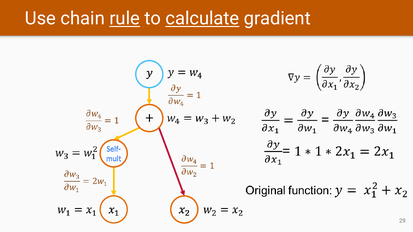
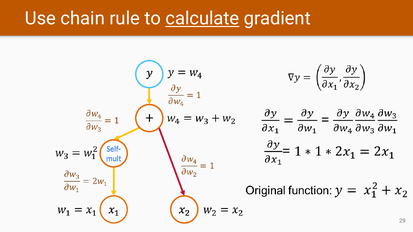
rule underline: present -> none (125, 19)
